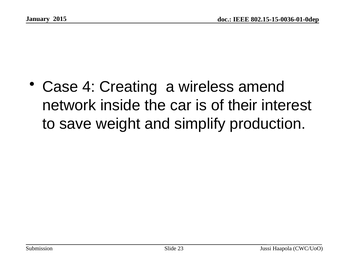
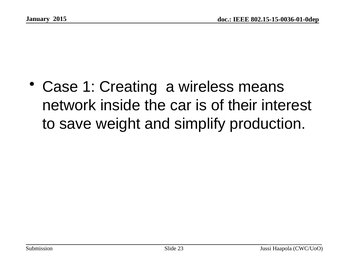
4: 4 -> 1 (89, 87)
amend: amend -> means (261, 87)
